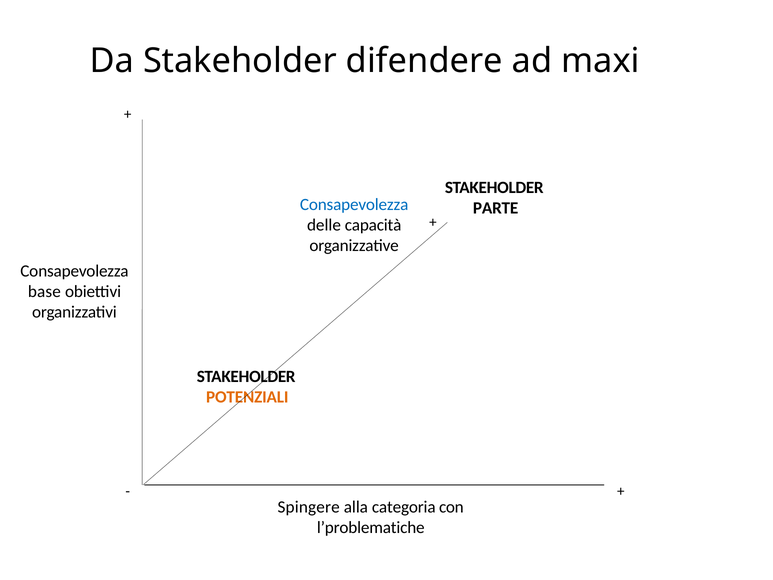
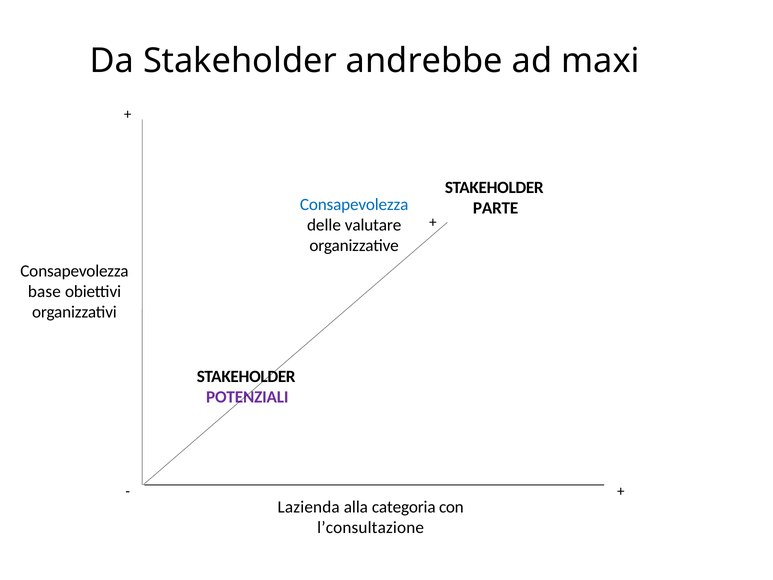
difendere: difendere -> andrebbe (424, 61)
capacità: capacità -> valutare (373, 225)
POTENZIALI colour: orange -> purple (247, 397)
Spingere: Spingere -> Lazienda (309, 507)
l’problematiche: l’problematiche -> l’consultazione (371, 527)
